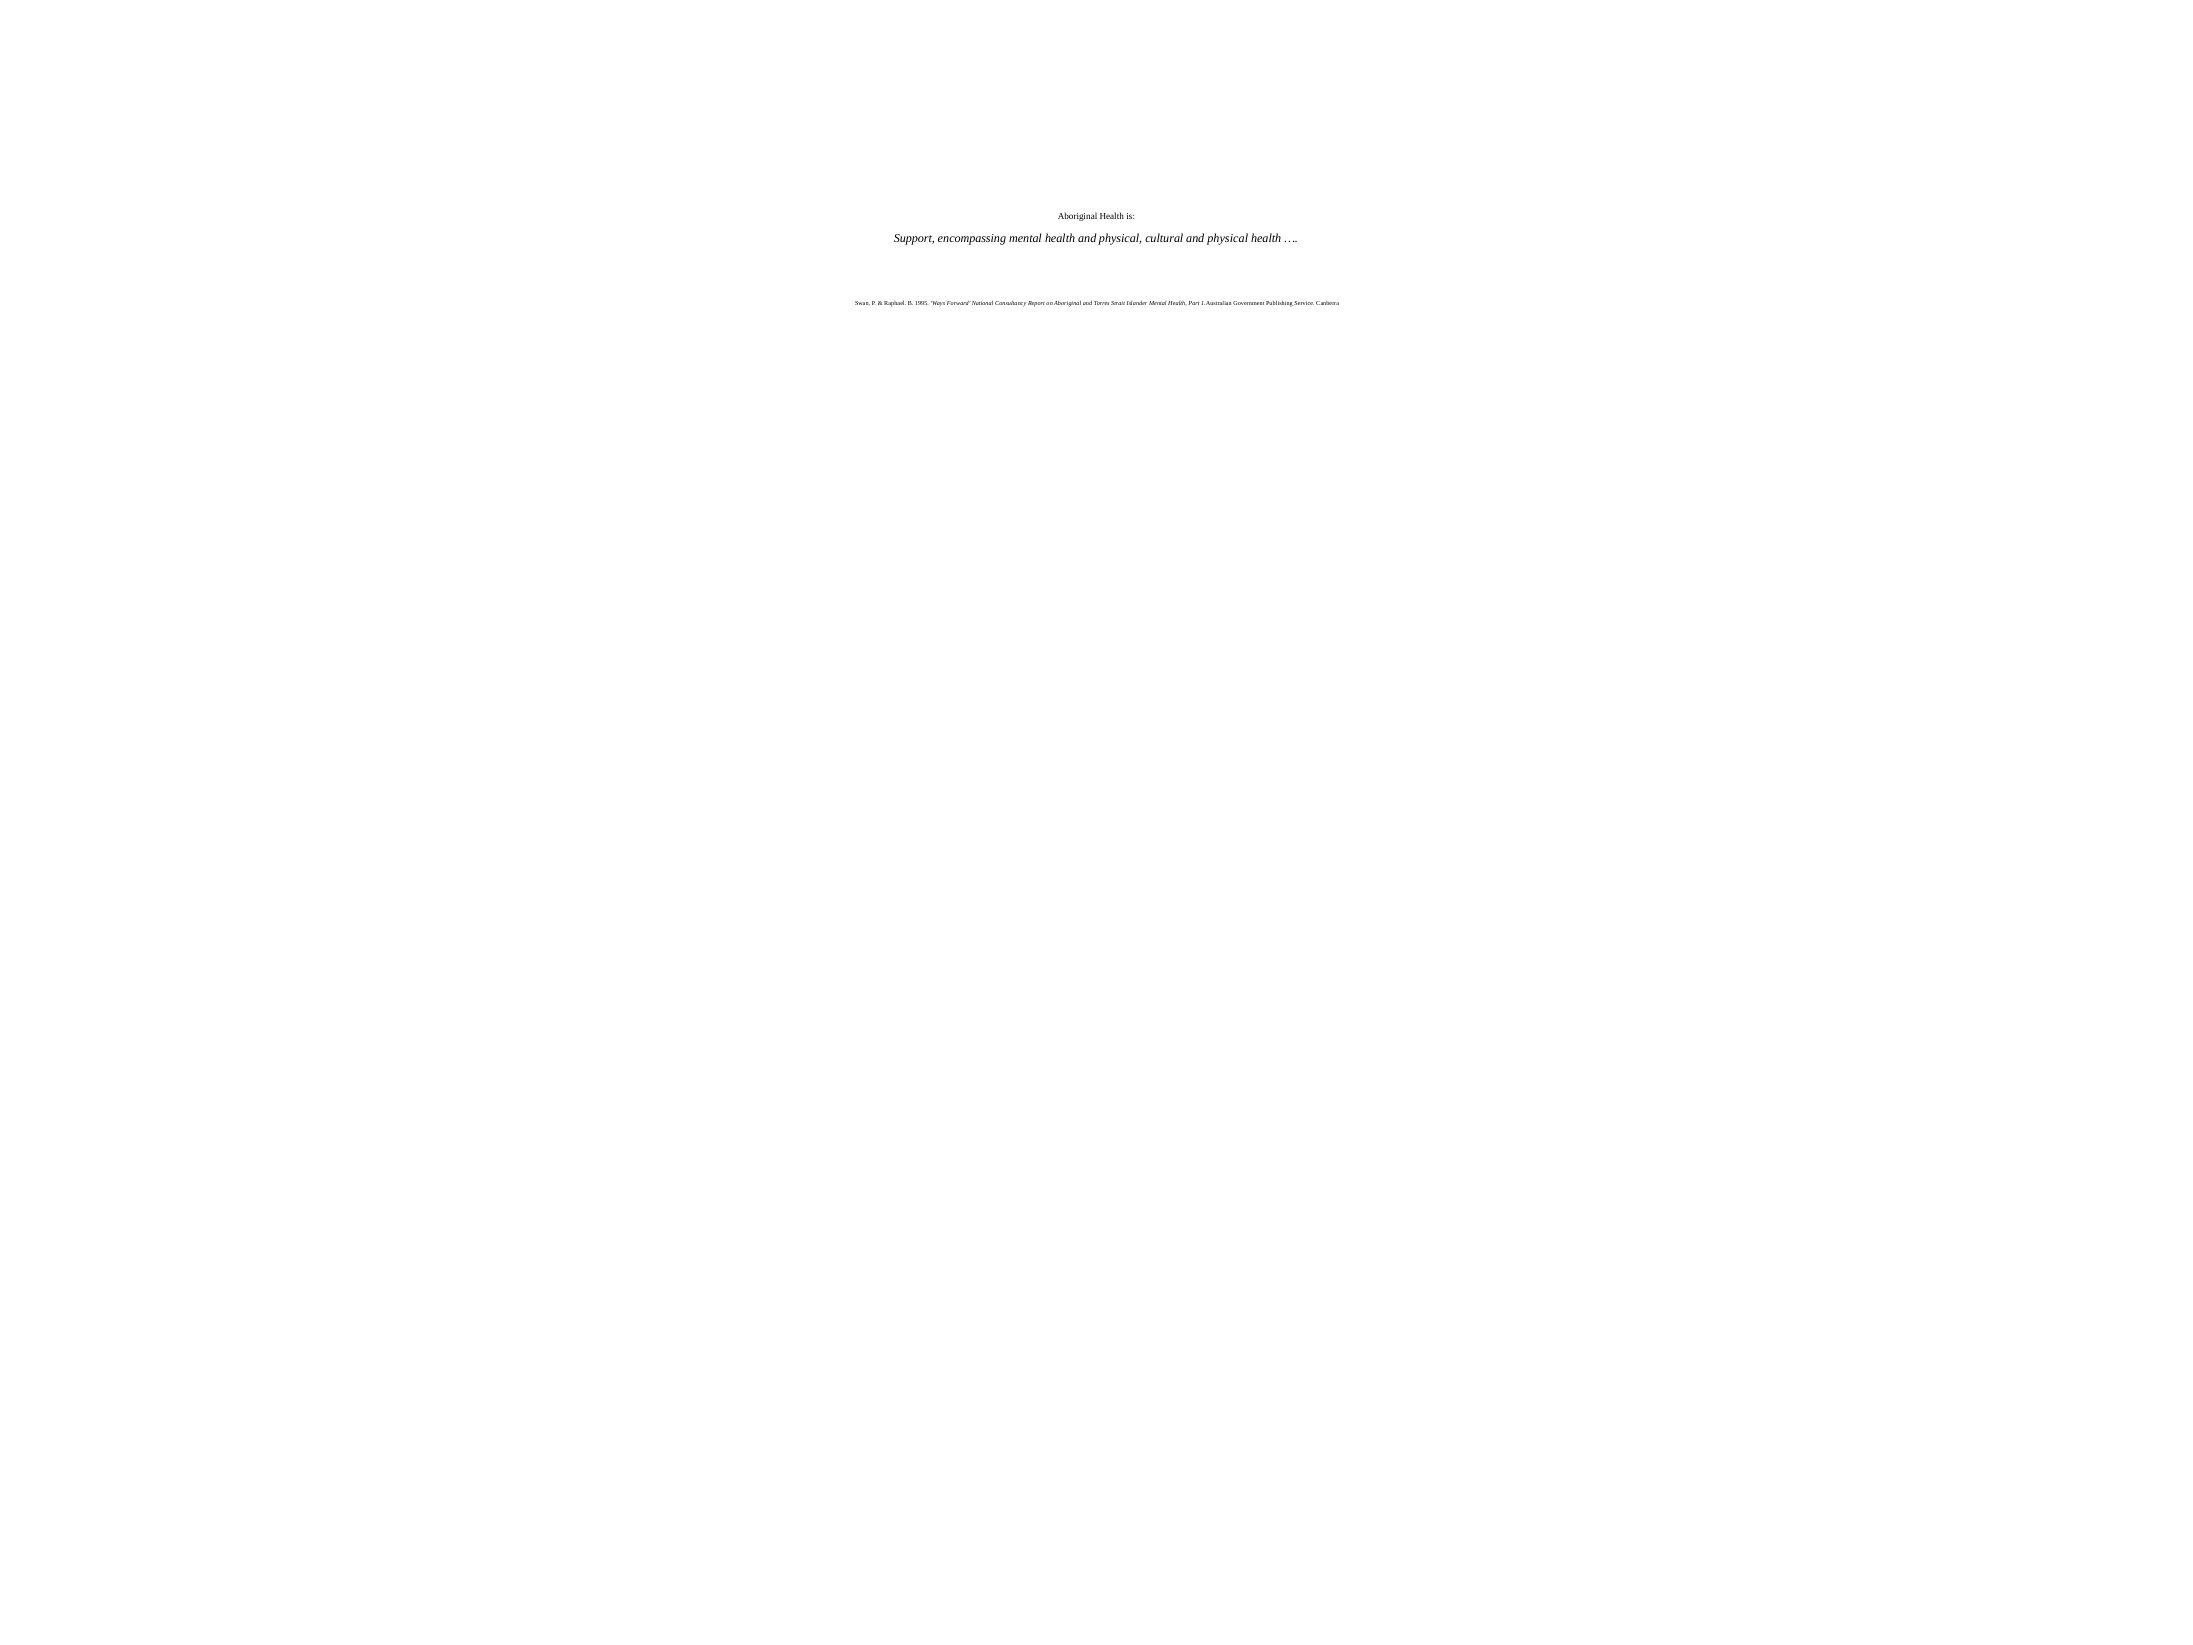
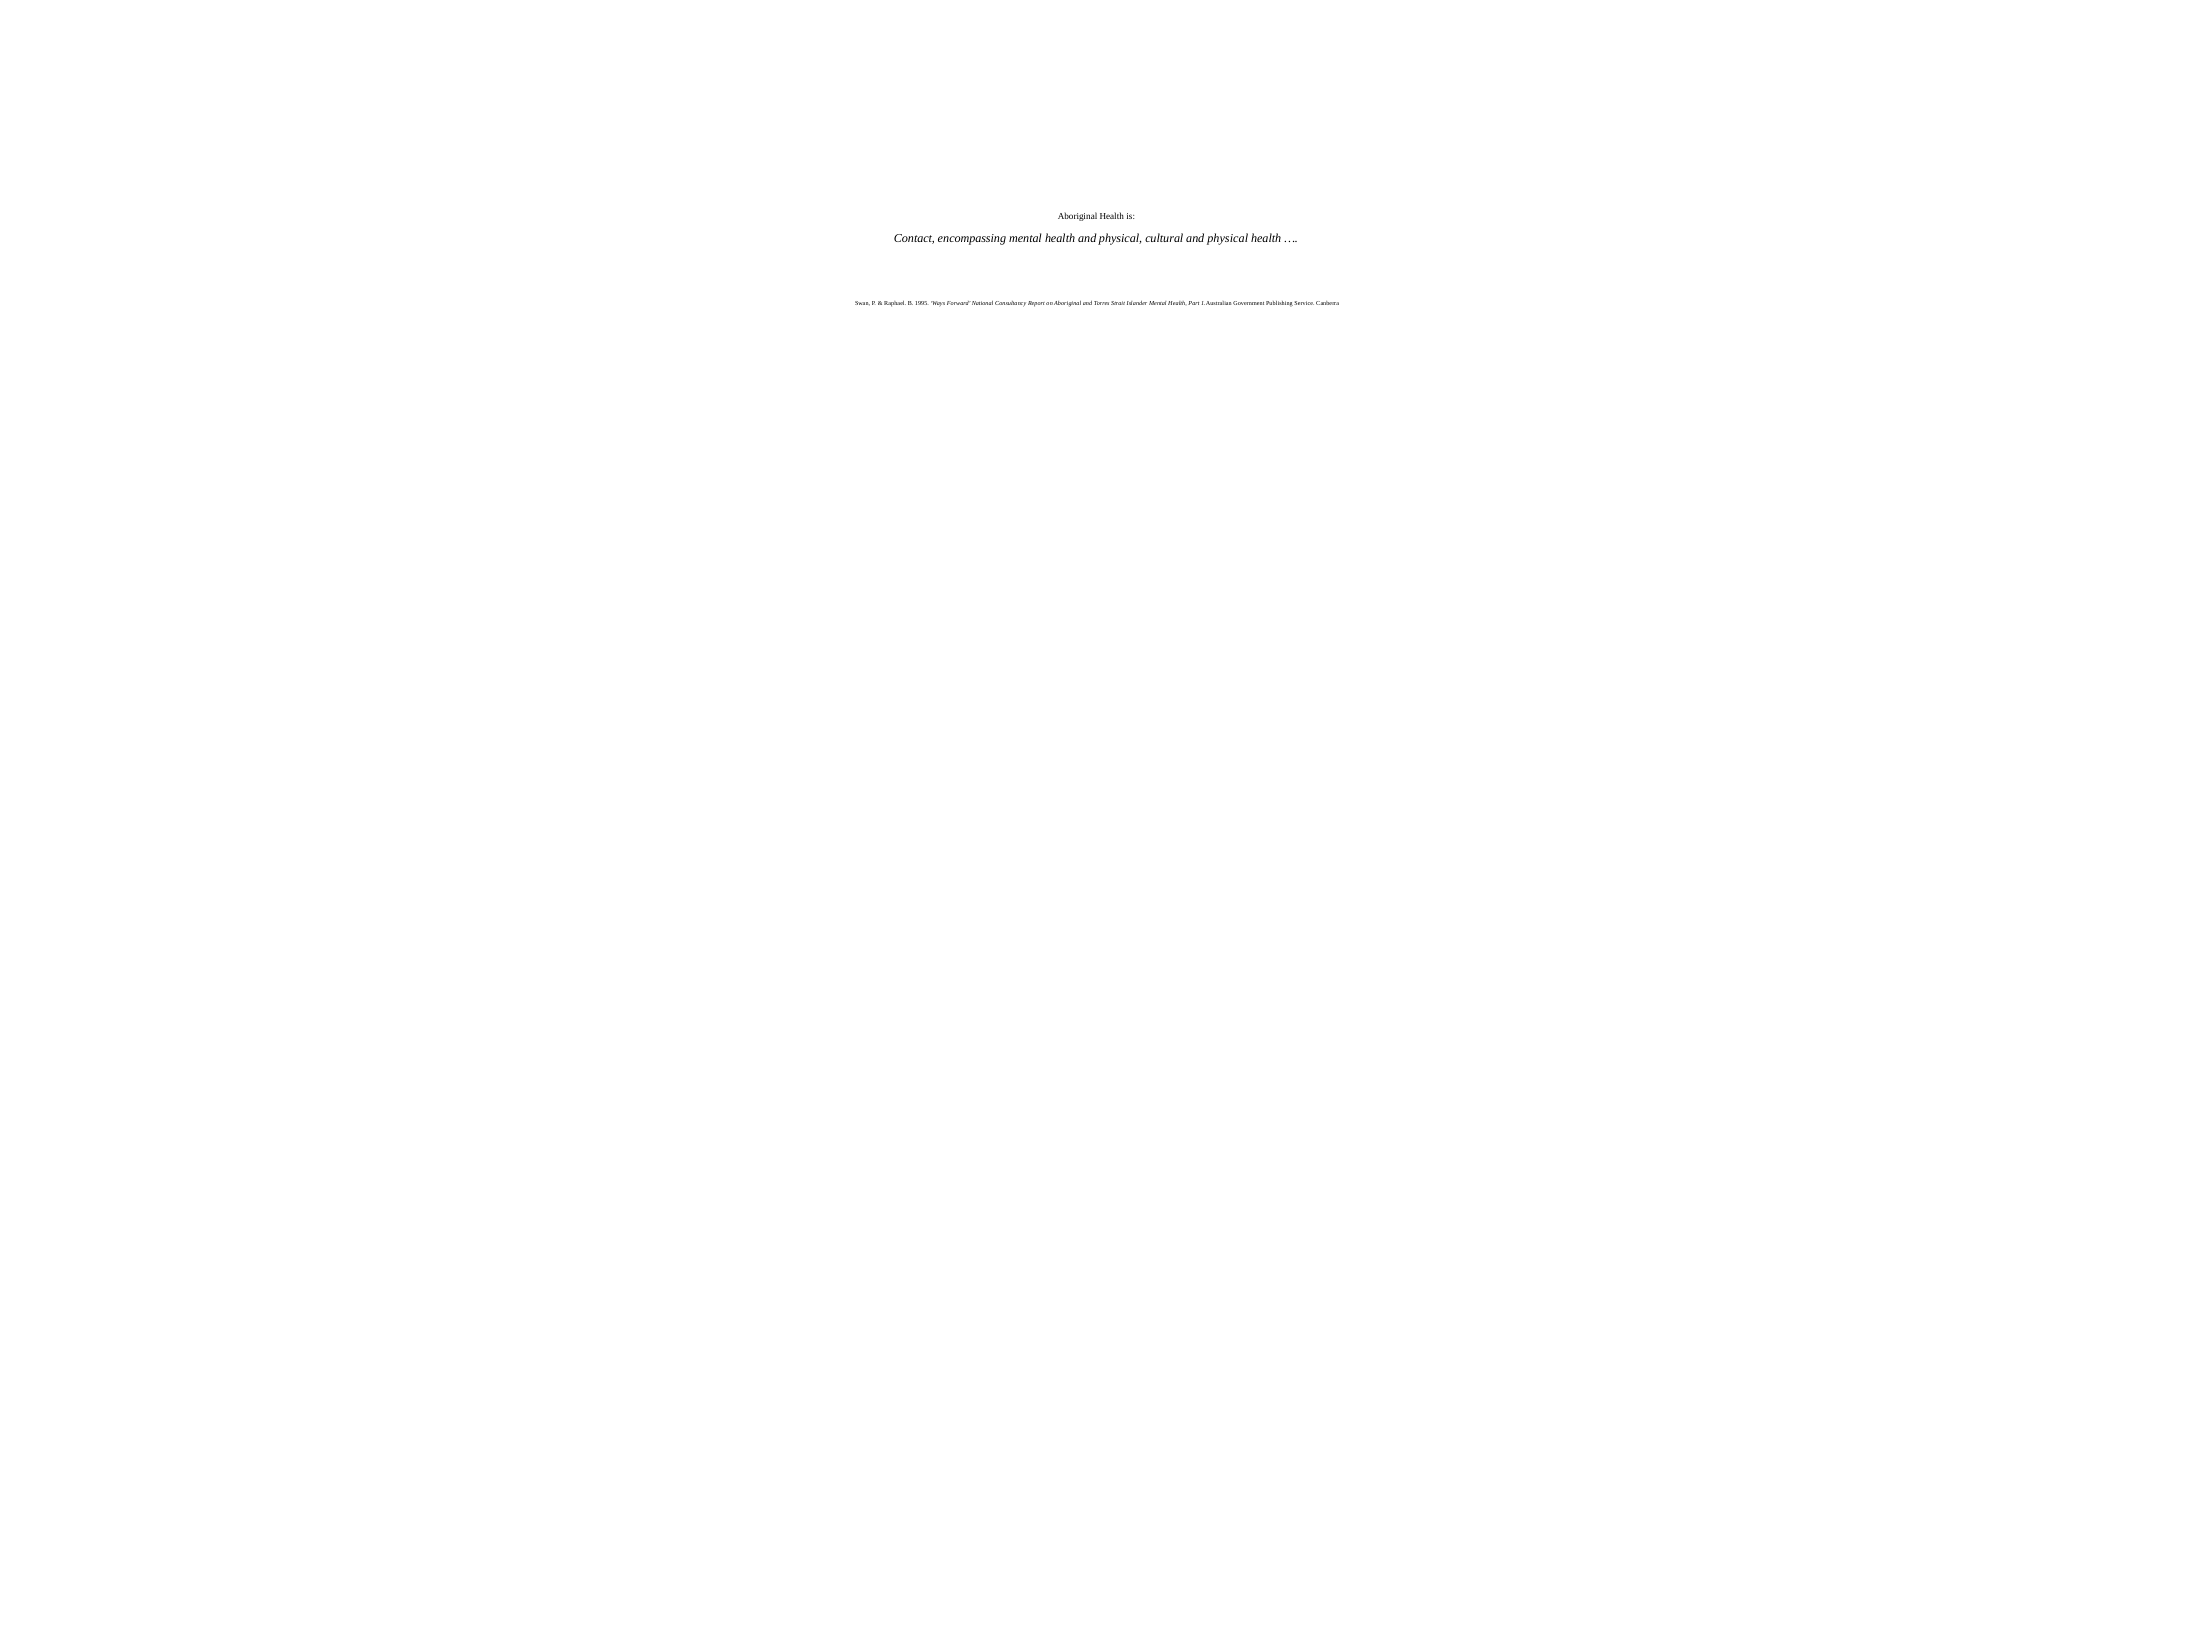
Support: Support -> Contact (914, 238)
